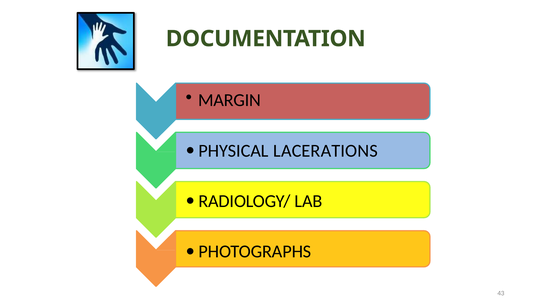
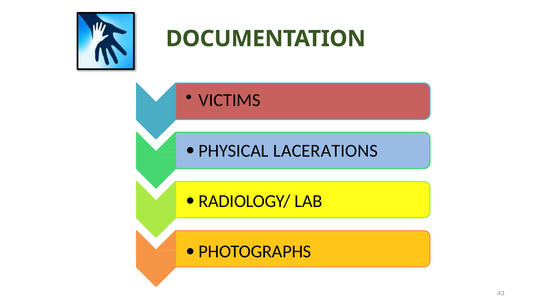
MARGIN: MARGIN -> VICTIMS (230, 100)
